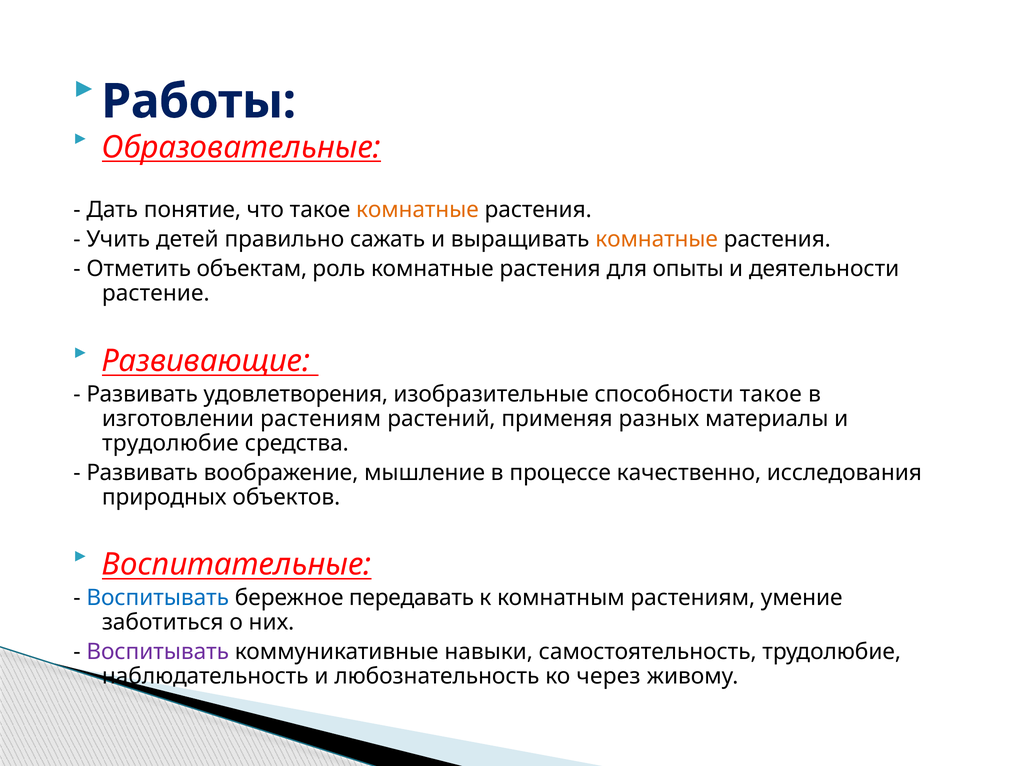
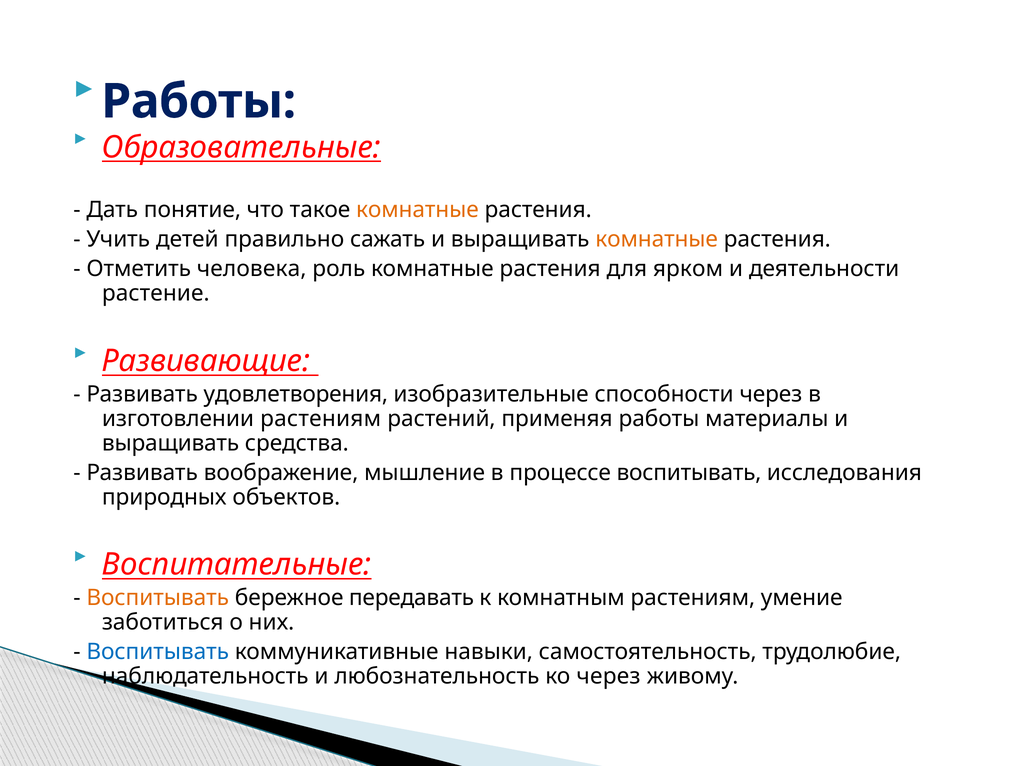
объектам: объектам -> человека (252, 269)
опыты: опыты -> ярком (688, 269)
способности такое: такое -> через (771, 394)
применяя разных: разных -> работы (659, 418)
трудолюбие: трудолюбие -> выращивать (171, 443)
процессе качественно: качественно -> воспитывать (689, 472)
Воспитывать colour: blue -> orange (158, 598)
Воспитывать colour: purple -> blue (158, 652)
